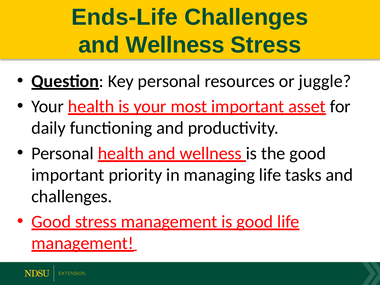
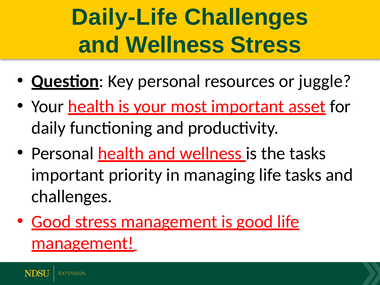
Ends-Life: Ends-Life -> Daily-Life (125, 17)
the good: good -> tasks (308, 153)
